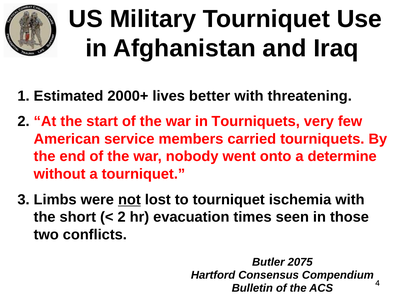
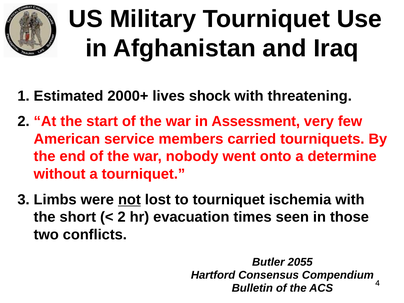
better: better -> shock (210, 96)
in Tourniquets: Tourniquets -> Assessment (256, 121)
2075: 2075 -> 2055 (300, 262)
